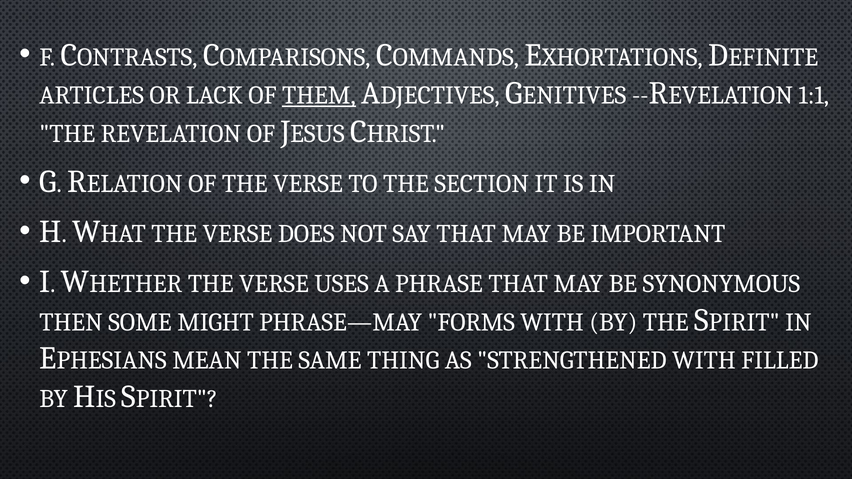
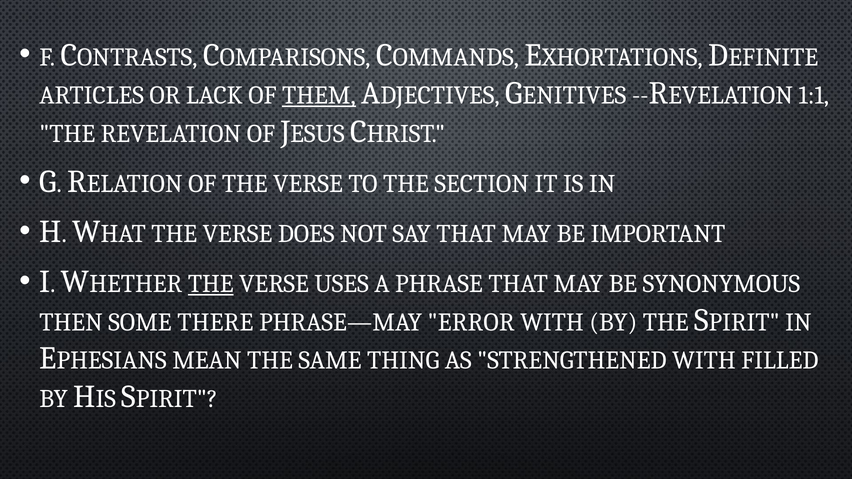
THE underline: none -> present (211, 284)
MIGHT: MIGHT -> THERE (215, 322)
FORMS: FORMS -> ERROR (471, 322)
